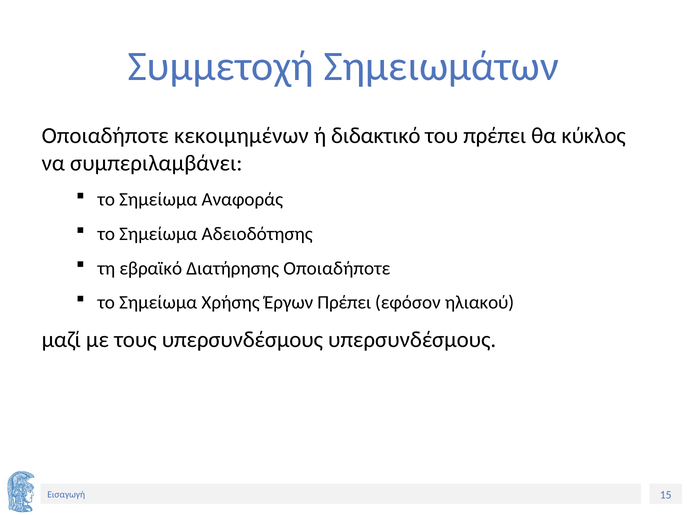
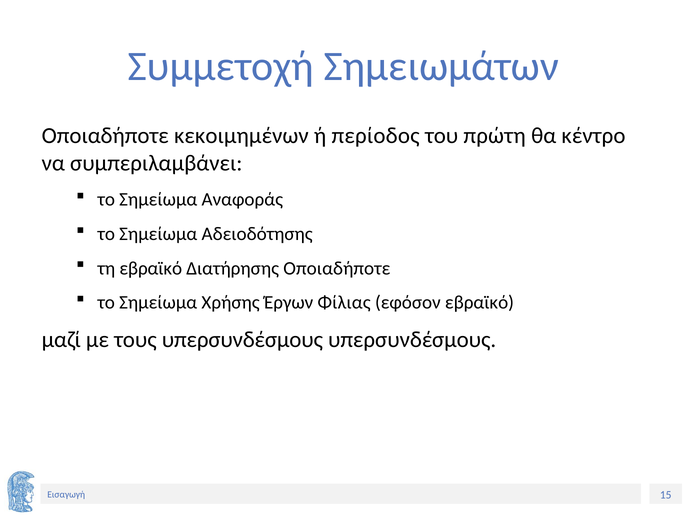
διδακτικό: διδακτικό -> περίοδος (376, 136)
του πρέπει: πρέπει -> πρώτη (495, 136)
κύκλος: κύκλος -> κέντρο (593, 136)
Έργων Πρέπει: Πρέπει -> Φίλιας (344, 303)
εφόσον ηλιακού: ηλιακού -> εβραϊκό (479, 303)
